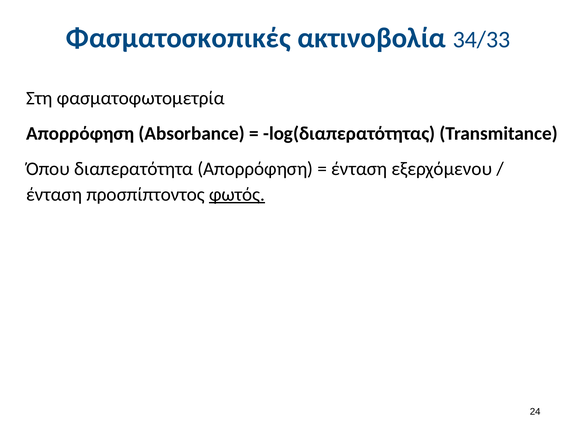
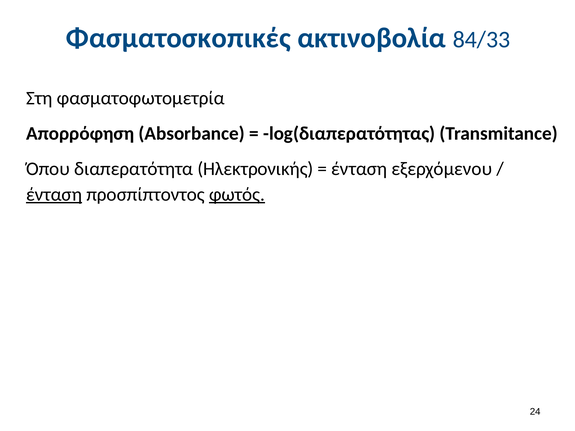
34/33: 34/33 -> 84/33 (482, 39)
διαπερατότητα Απορρόφηση: Απορρόφηση -> Ηλεκτρονικής (255, 169)
ένταση underline: none -> present (54, 195)
